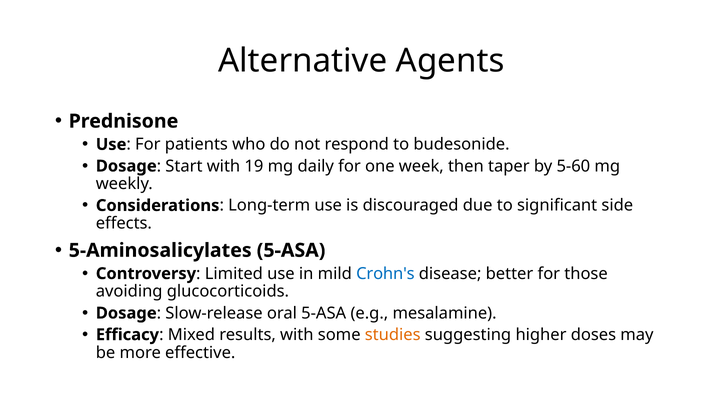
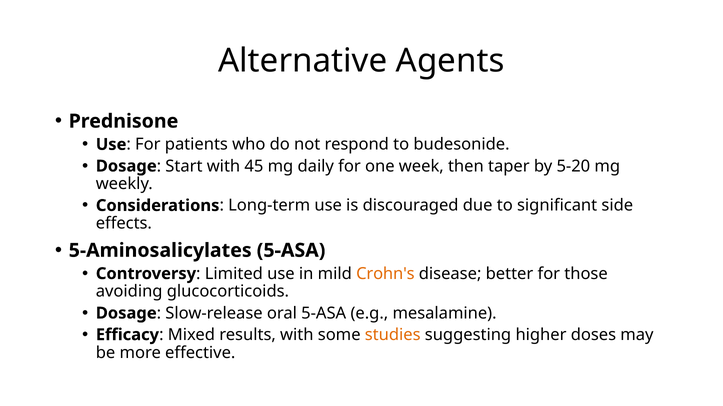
19: 19 -> 45 (254, 166)
5-60: 5-60 -> 5-20 (573, 166)
Crohn's colour: blue -> orange (385, 274)
